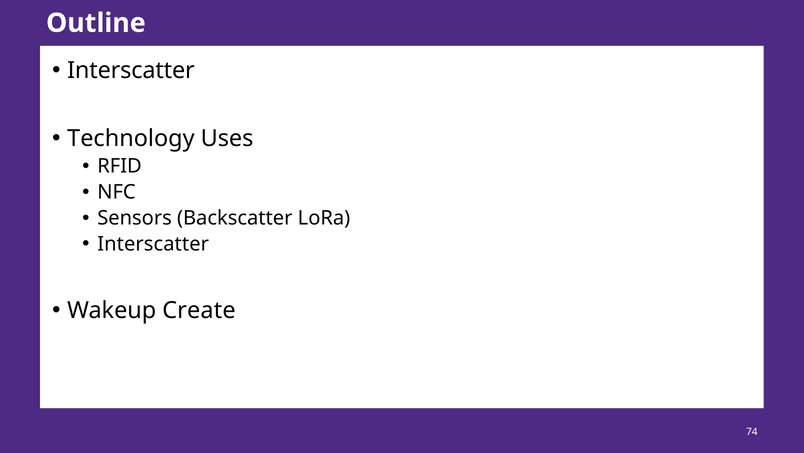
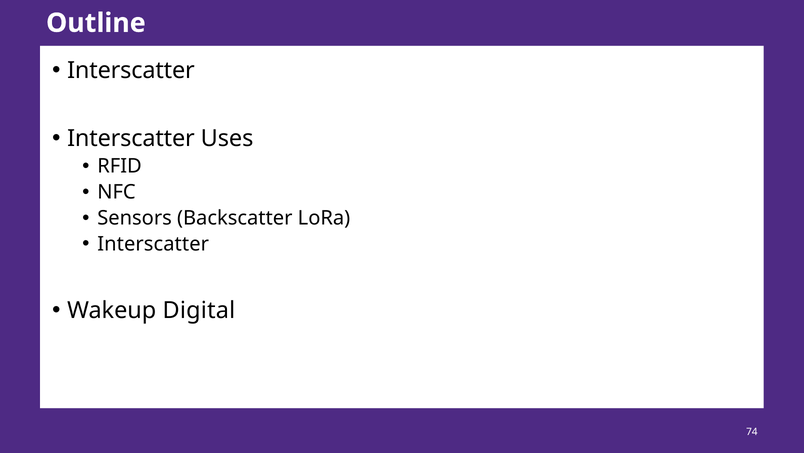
Technology: Technology -> Interscatter (131, 138)
Create: Create -> Digital (199, 310)
